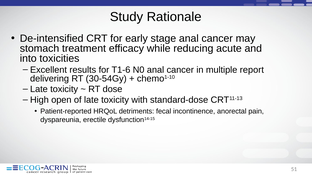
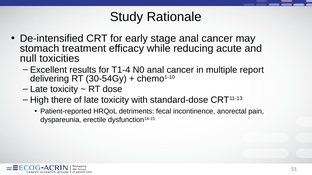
into: into -> null (28, 59)
T1-6: T1-6 -> T1-4 (121, 70)
open: open -> there (61, 100)
